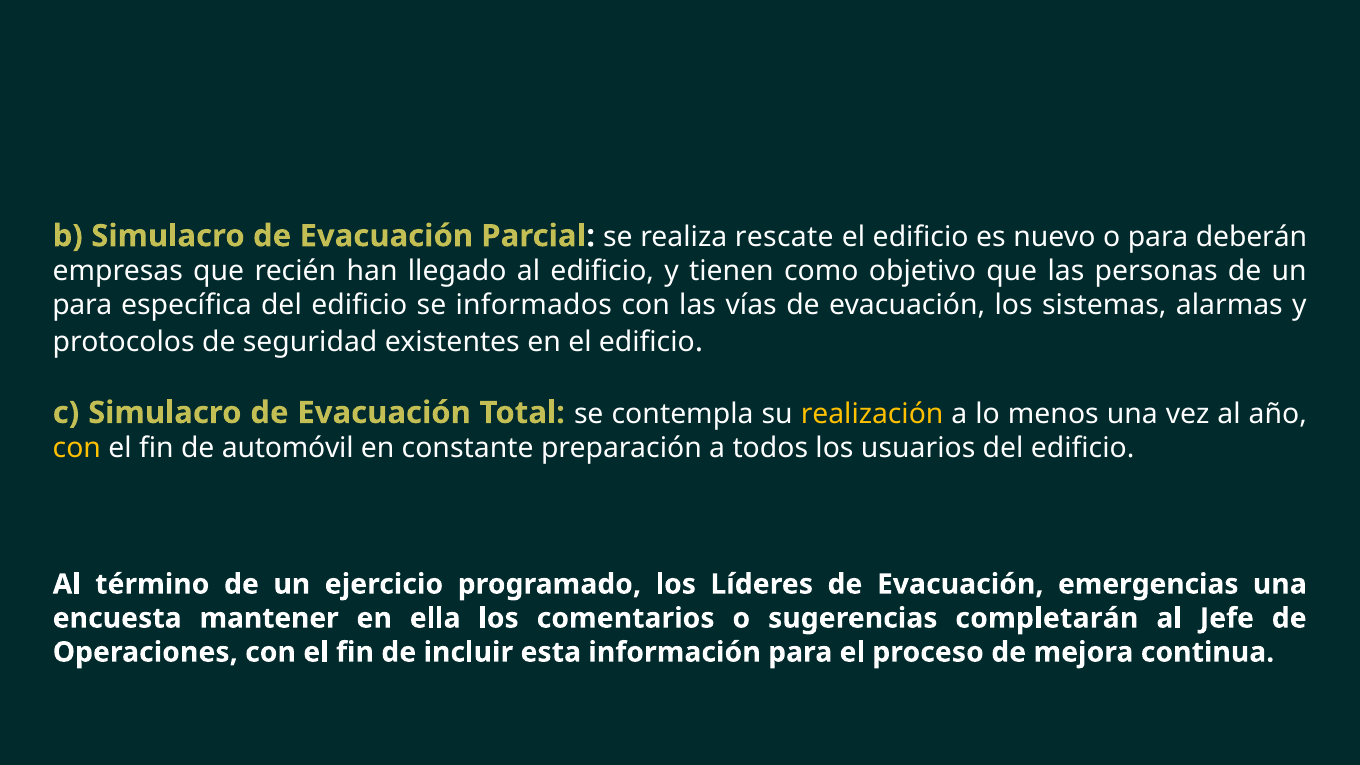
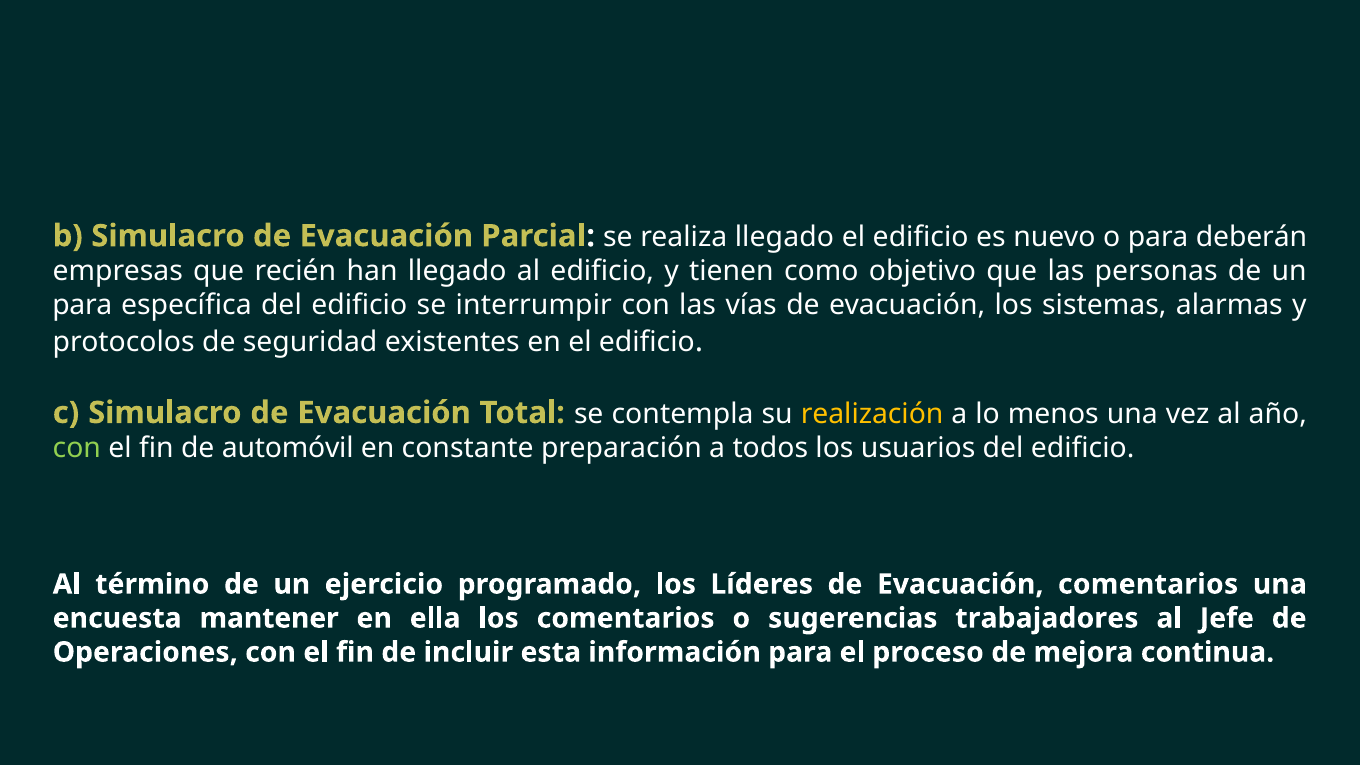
realiza rescate: rescate -> llegado (784, 237)
informados: informados -> interrumpir (534, 306)
con colour: yellow -> light green (77, 448)
Evacuación emergencias: emergencias -> comentarios (1148, 584)
completarán: completarán -> trabajadores (1047, 618)
